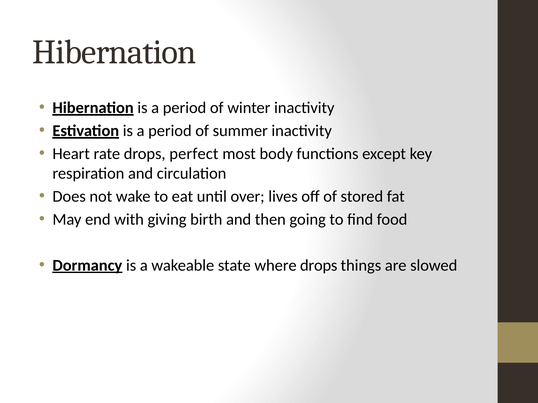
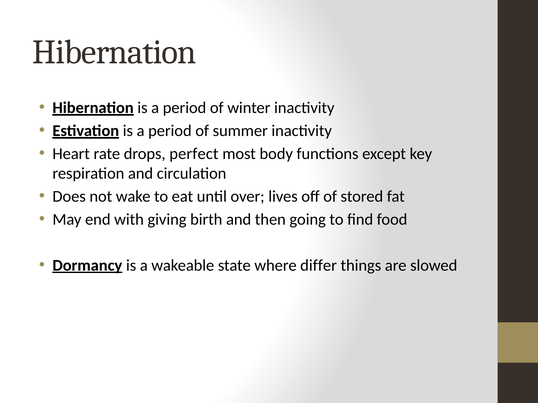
where drops: drops -> differ (319, 266)
